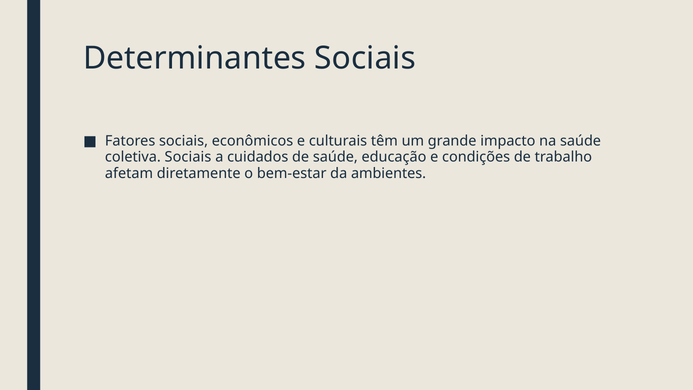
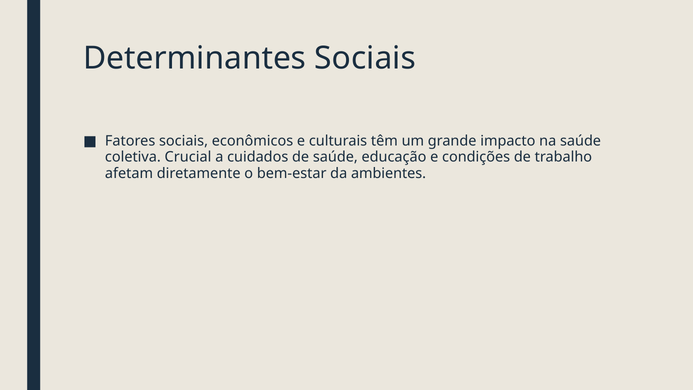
coletiva Sociais: Sociais -> Crucial (188, 157)
